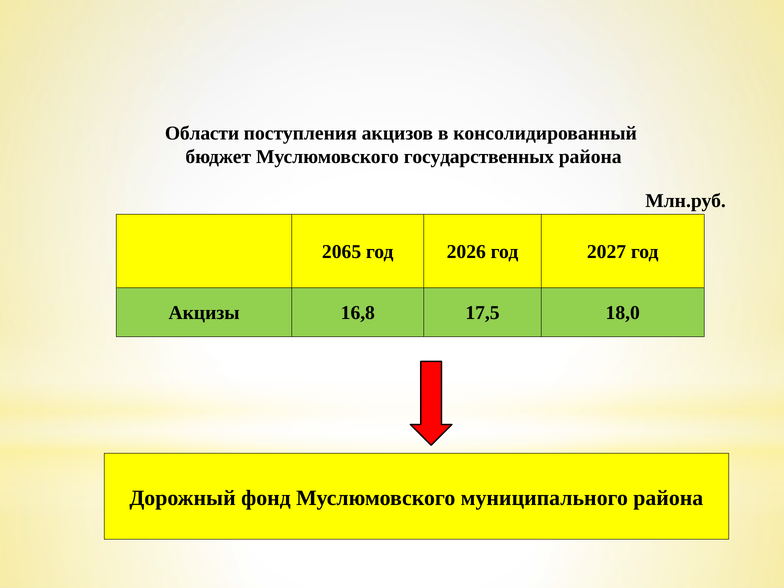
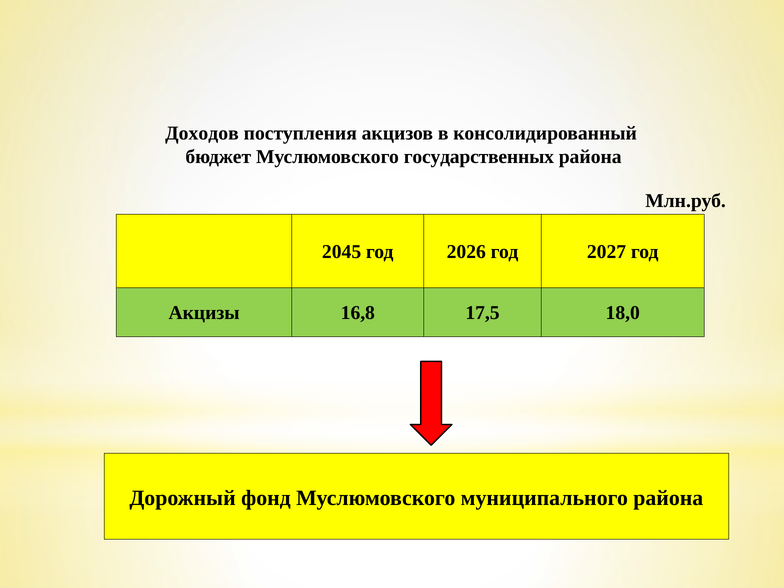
Области: Области -> Доходов (202, 133)
2065: 2065 -> 2045 (342, 252)
